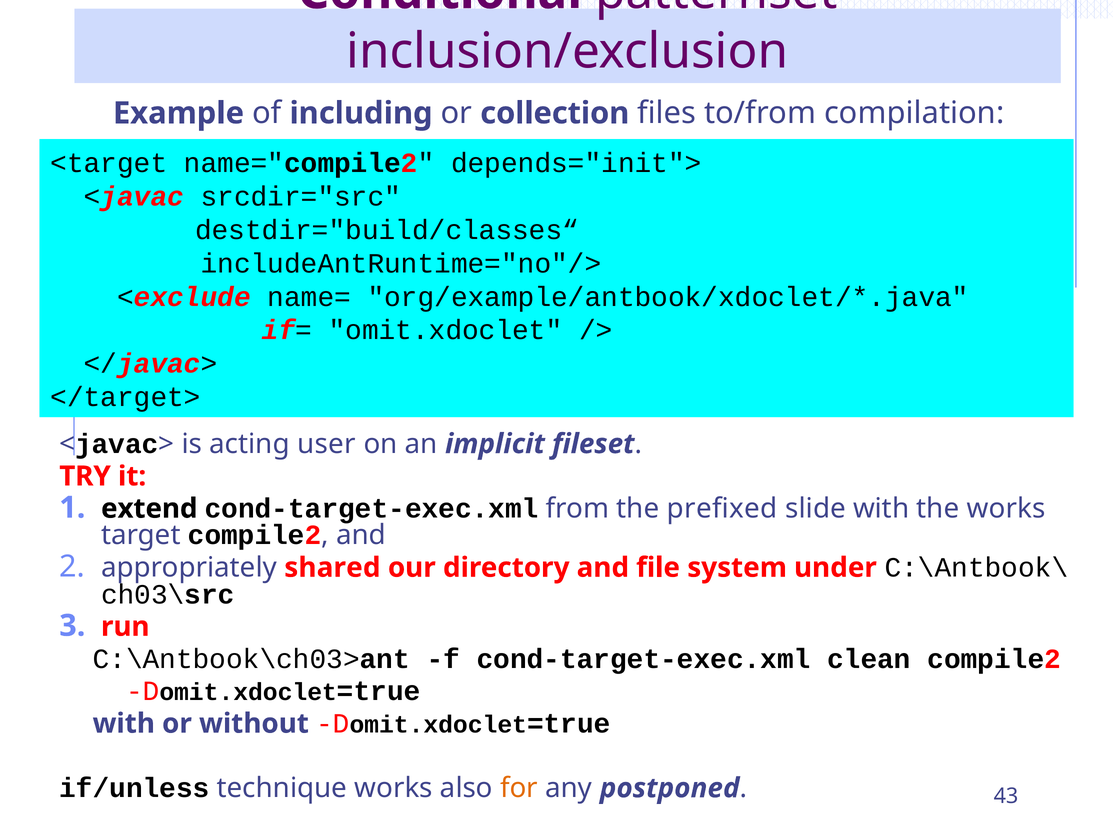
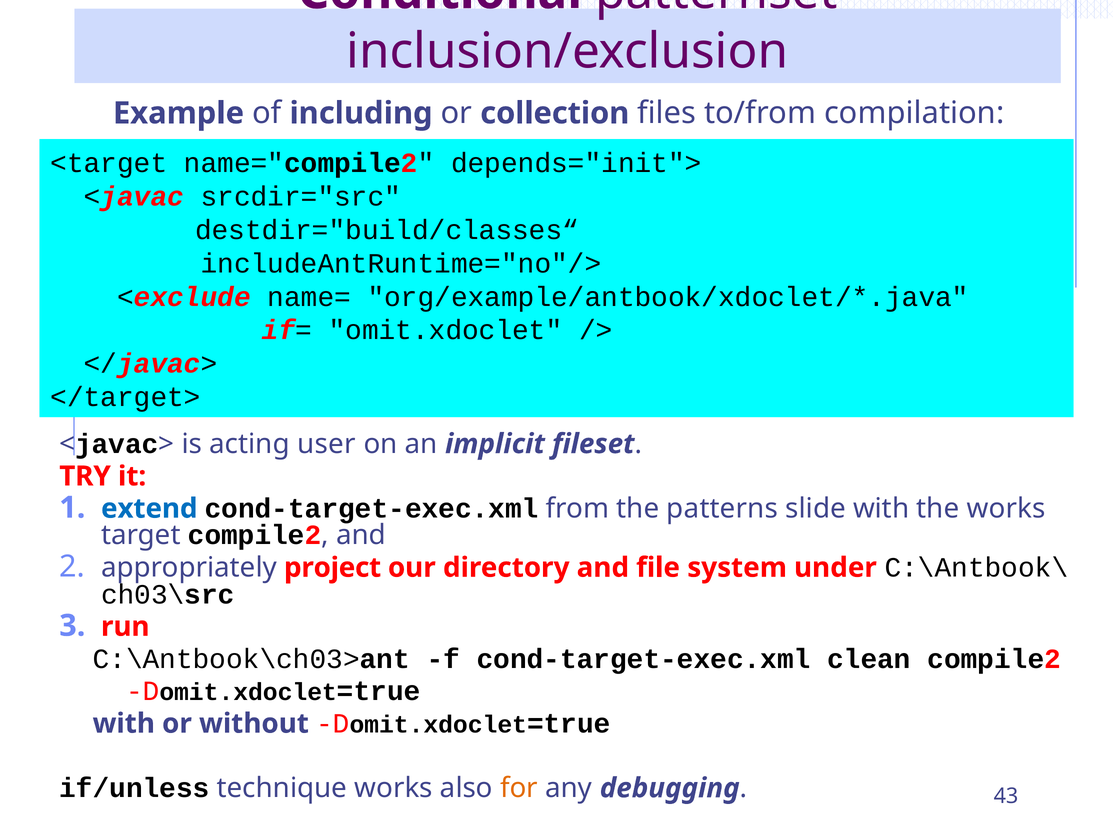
extend colour: black -> blue (149, 508)
prefixed: prefixed -> patterns (722, 508)
shared: shared -> project (333, 567)
postponed: postponed -> debugging (670, 788)
